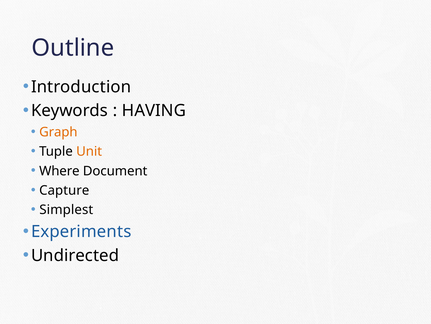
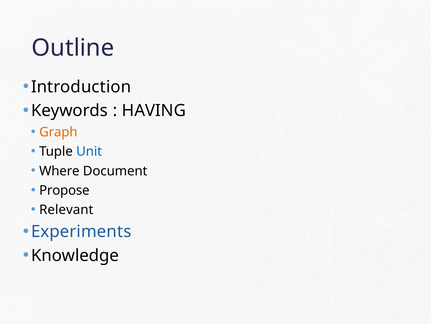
Unit colour: orange -> blue (89, 151)
Capture: Capture -> Propose (64, 190)
Simplest: Simplest -> Relevant (66, 209)
Undirected: Undirected -> Knowledge (75, 255)
